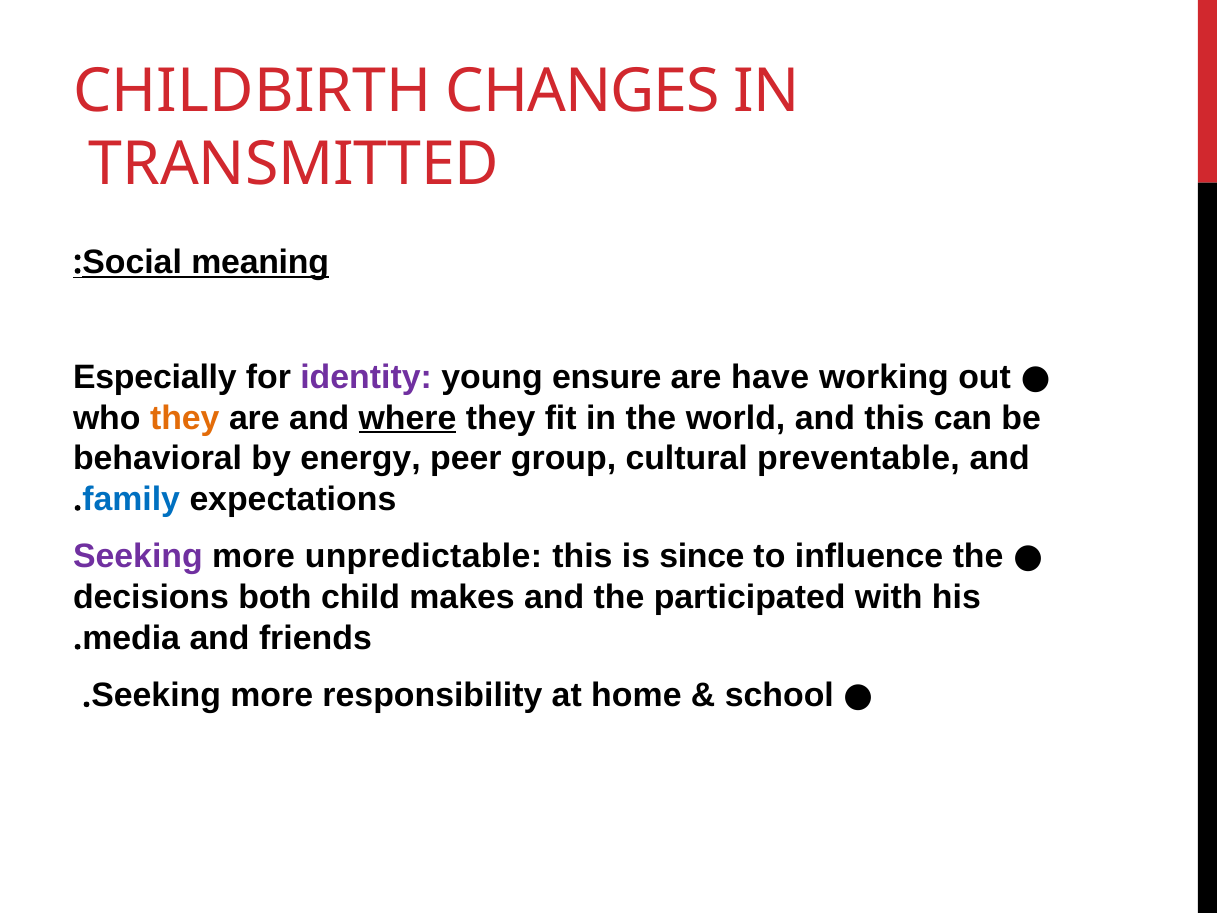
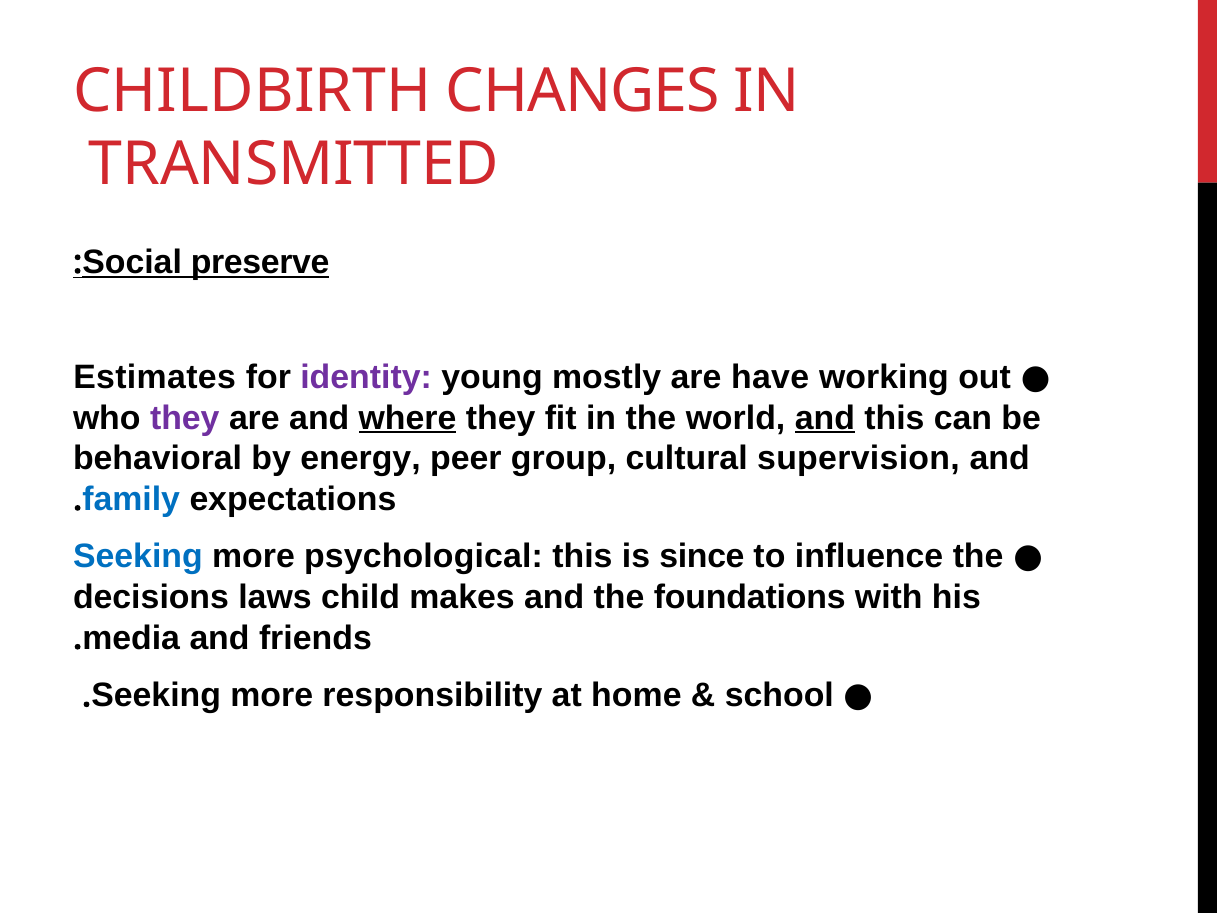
meaning: meaning -> preserve (260, 262)
Especially: Especially -> Estimates (155, 377)
ensure: ensure -> mostly (607, 377)
they colour: orange -> purple (185, 418)
and underline: none -> present (825, 418)
preventable: preventable -> supervision (858, 458)
Seeking colour: purple -> blue (138, 557)
unpredictable: unpredictable -> psychological (423, 557)
both: both -> laws (275, 597)
participated: participated -> foundations (750, 597)
